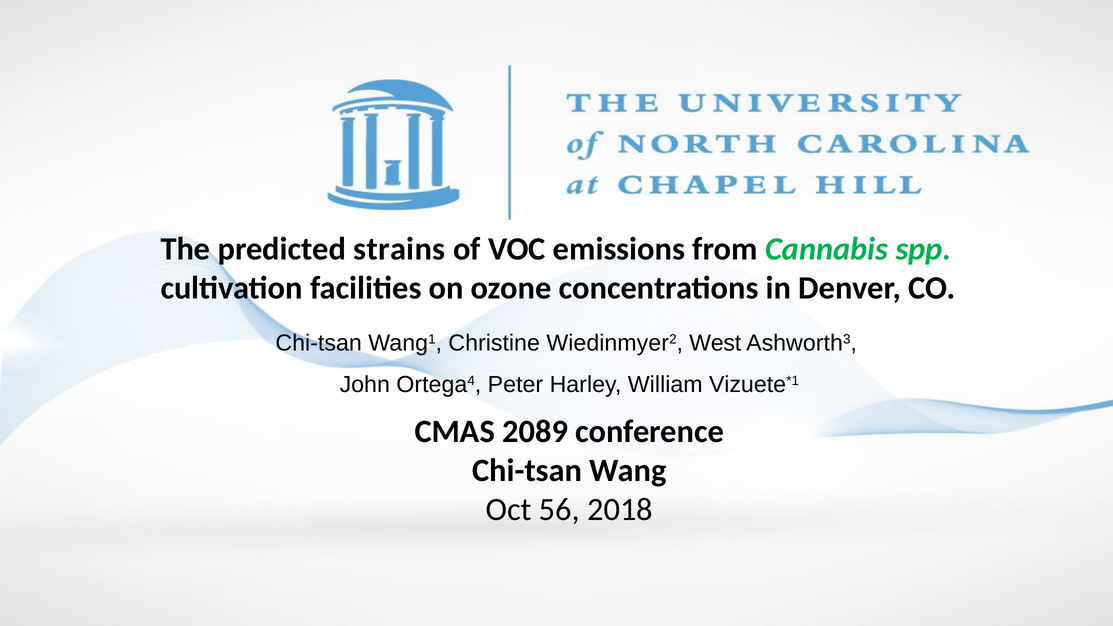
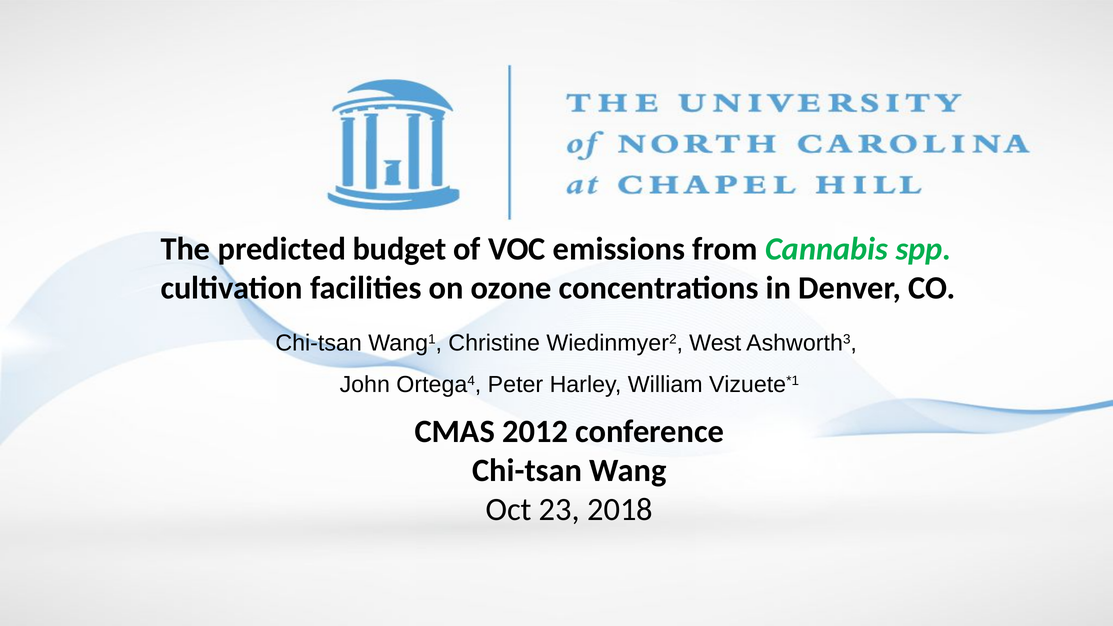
strains: strains -> budget (400, 249)
2089: 2089 -> 2012 (535, 432)
56: 56 -> 23 (559, 510)
